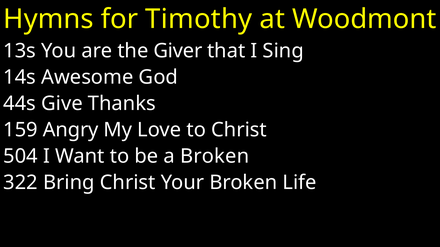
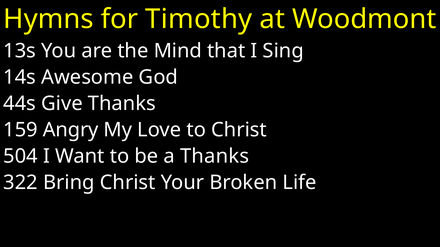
Giver: Giver -> Mind (178, 51)
a Broken: Broken -> Thanks (215, 157)
